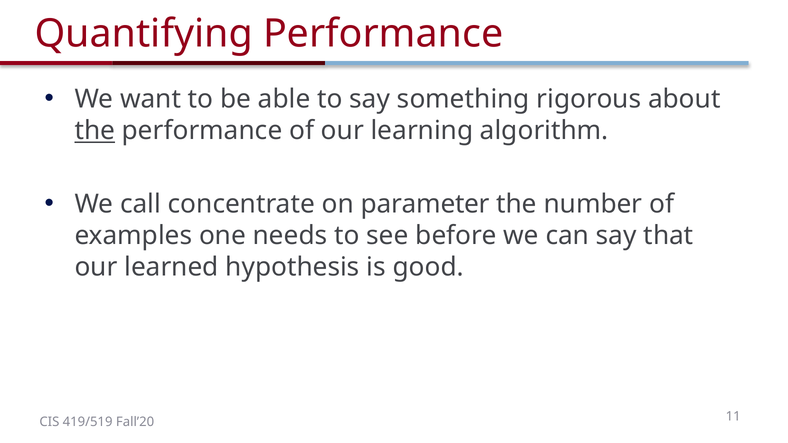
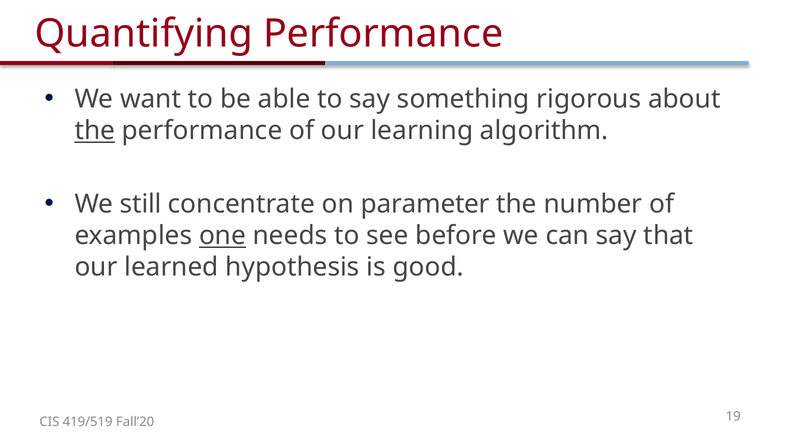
call: call -> still (141, 204)
one underline: none -> present (223, 236)
11: 11 -> 19 (733, 417)
